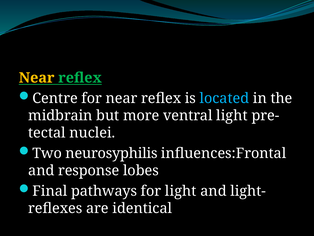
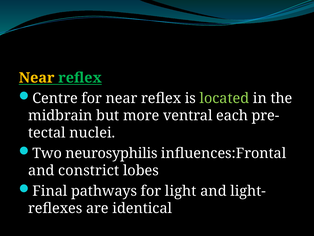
located colour: light blue -> light green (224, 98)
ventral light: light -> each (232, 115)
response: response -> constrict (89, 170)
